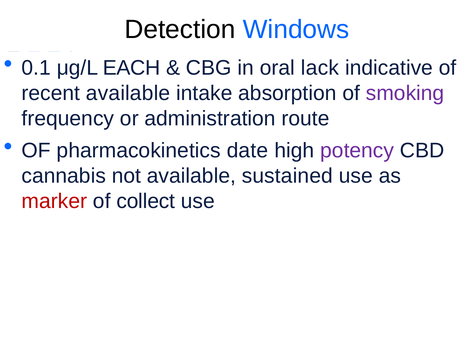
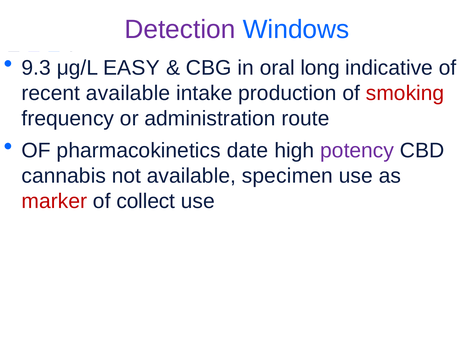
Detection colour: black -> purple (180, 29)
0.1: 0.1 -> 9.3 (36, 68)
EACH: EACH -> EASY (131, 68)
lack: lack -> long (320, 68)
absorption: absorption -> production (287, 93)
smoking colour: purple -> red (405, 93)
sustained: sustained -> specimen (287, 176)
